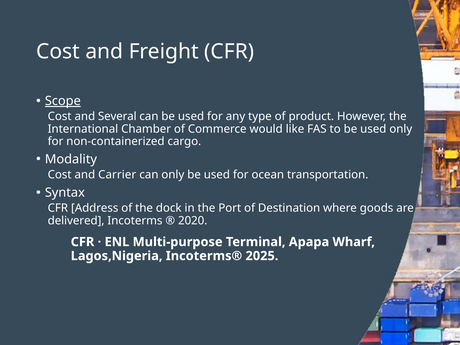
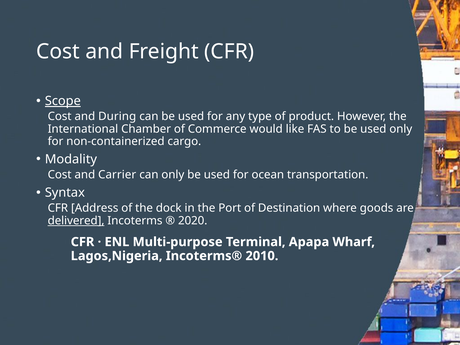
Several: Several -> During (117, 116)
delivered underline: none -> present (76, 221)
2025: 2025 -> 2010 (262, 256)
